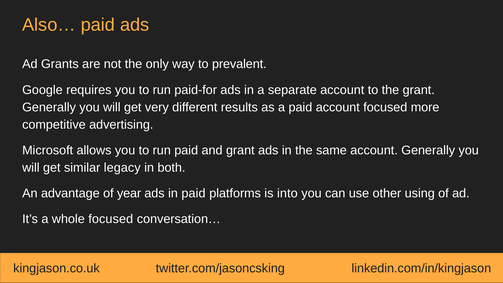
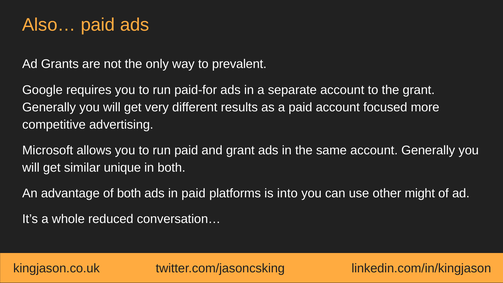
legacy: legacy -> unique (122, 168)
of year: year -> both (129, 193)
using: using -> might (420, 193)
whole focused: focused -> reduced (111, 219)
